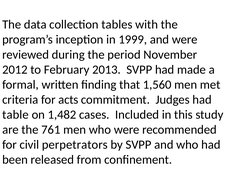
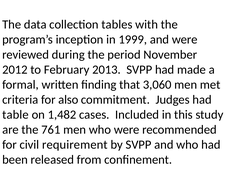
1,560: 1,560 -> 3,060 (157, 85)
acts: acts -> also (68, 100)
perpetrators: perpetrators -> requirement (75, 145)
